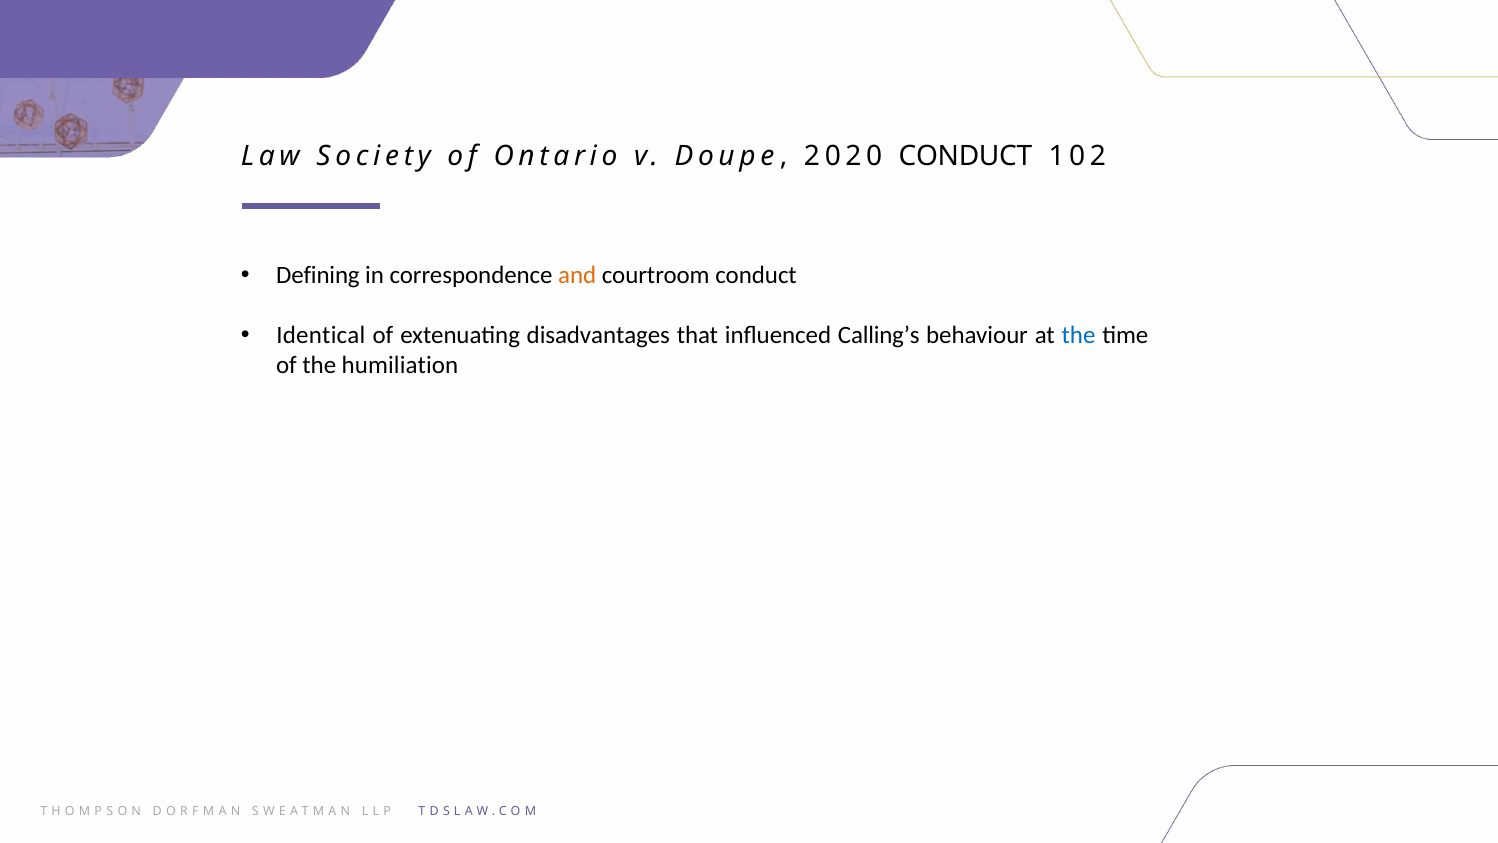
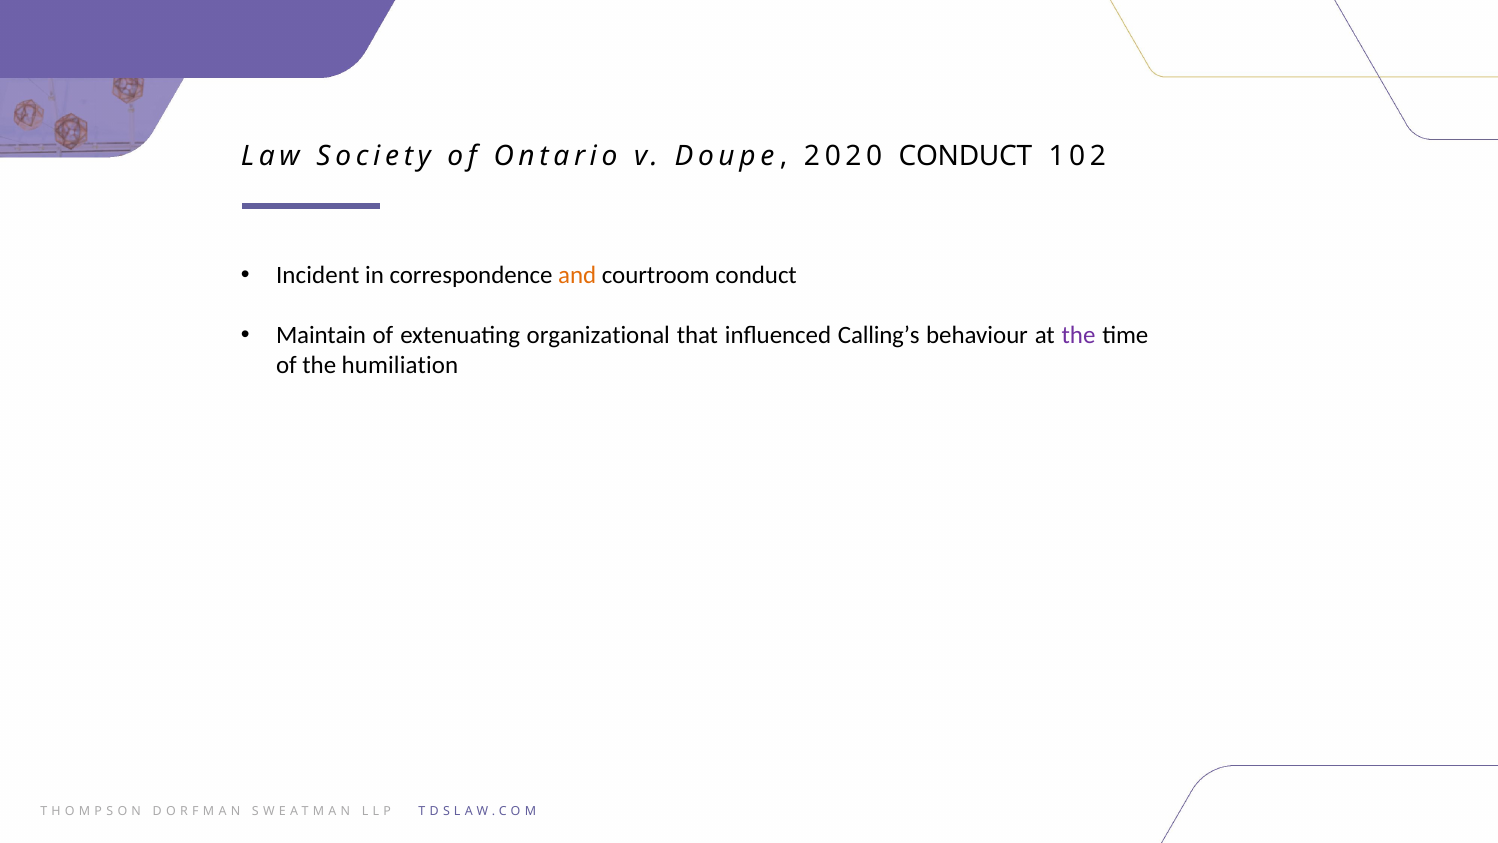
Defining: Defining -> Incident (318, 275)
Identical: Identical -> Maintain (321, 335)
disadvantages: disadvantages -> organizational (598, 335)
the colour: blue -> purple (1079, 335)
